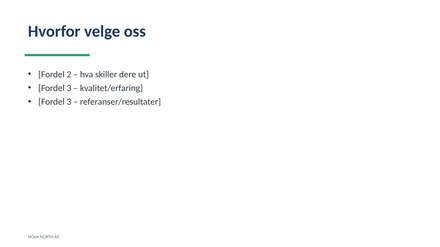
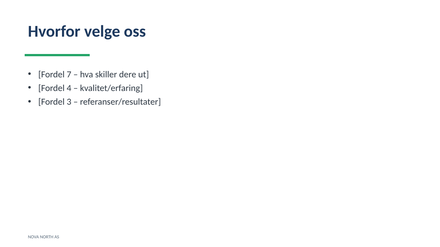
2: 2 -> 7 (69, 75)
3: 3 -> 4 (69, 88)
